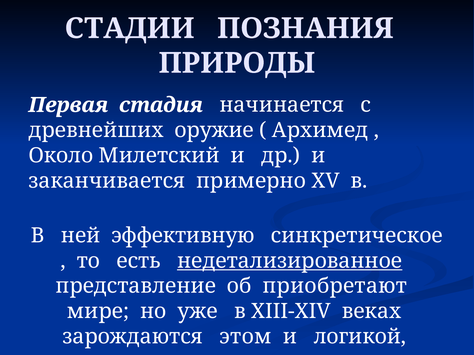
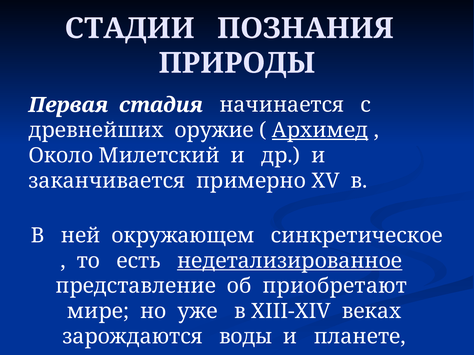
Архимед underline: none -> present (320, 130)
эффективную: эффективную -> окружающем (183, 236)
этом: этом -> воды (246, 337)
логикой: логикой -> планете (360, 337)
